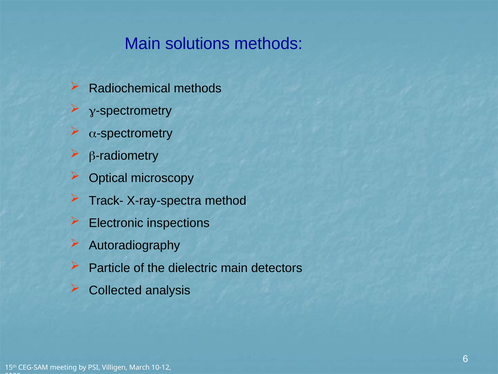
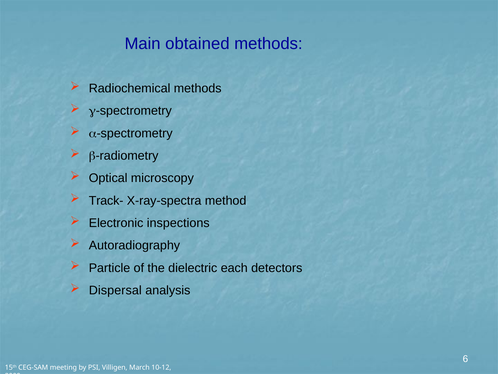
solutions: solutions -> obtained (197, 43)
dielectric main: main -> each (234, 268)
Collected: Collected -> Dispersal (115, 290)
